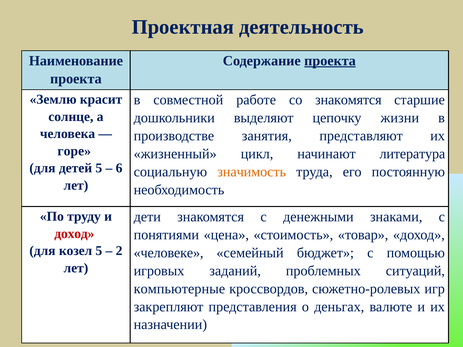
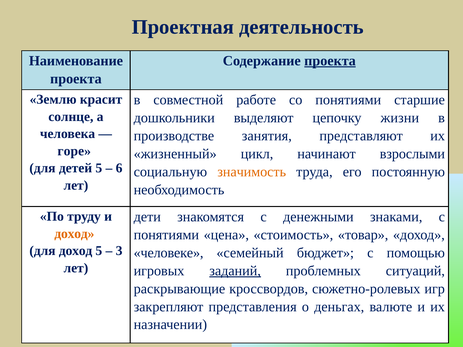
со знакомятся: знакомятся -> понятиями (348, 100)
литература: литература -> взрослыми (412, 154)
доход colour: red -> orange (74, 234)
для козел: козел -> доход (76, 251)
2: 2 -> 3 (119, 251)
заданий underline: none -> present (235, 271)
компьютерные: компьютерные -> раскрывающие (179, 289)
